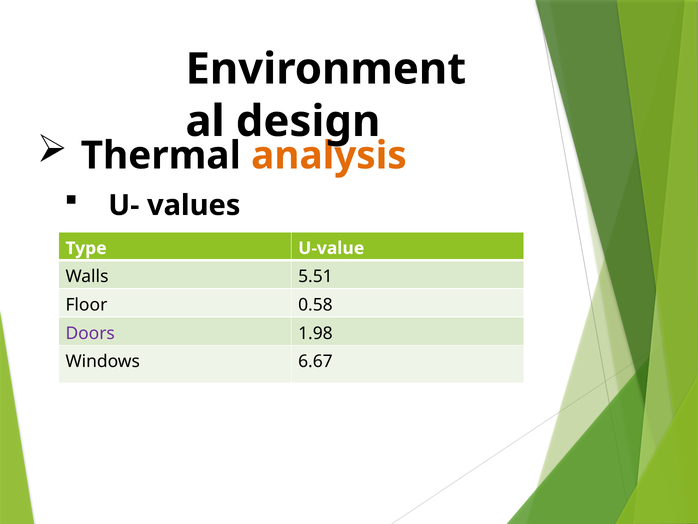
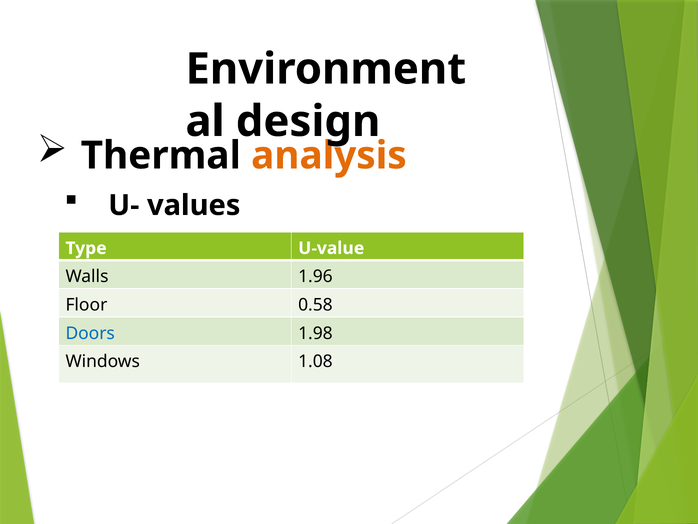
5.51: 5.51 -> 1.96 (315, 276)
Doors colour: purple -> blue (90, 333)
6.67: 6.67 -> 1.08 (315, 361)
